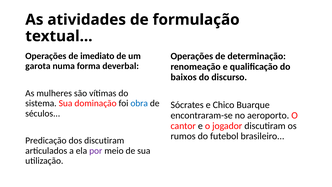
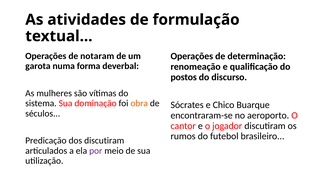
imediato: imediato -> notaram (97, 56)
baixos: baixos -> postos (184, 77)
obra colour: blue -> orange (139, 103)
